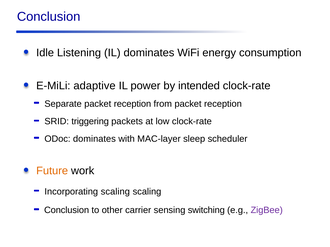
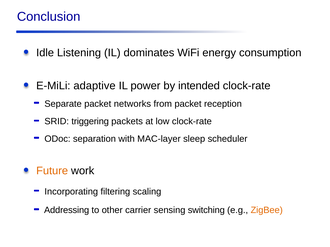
Separate packet reception: reception -> networks (132, 104)
ODoc dominates: dominates -> separation (94, 139)
Incorporating scaling: scaling -> filtering (115, 192)
Conclusion: Conclusion -> Addressing (67, 211)
ZigBee colour: purple -> orange (267, 211)
